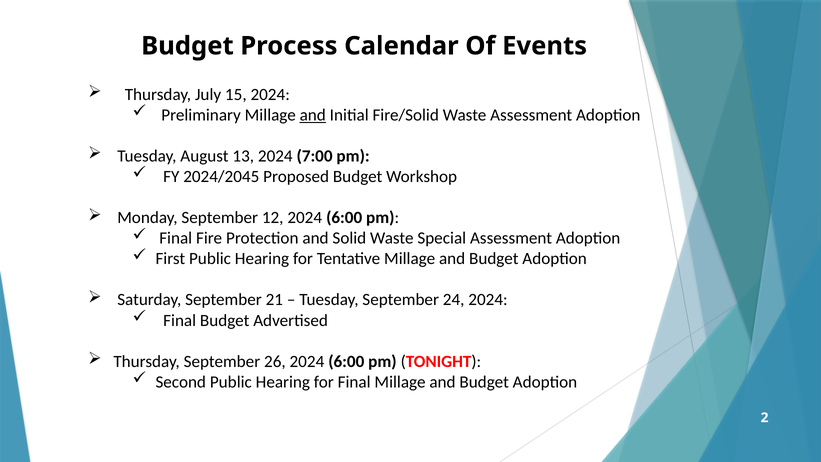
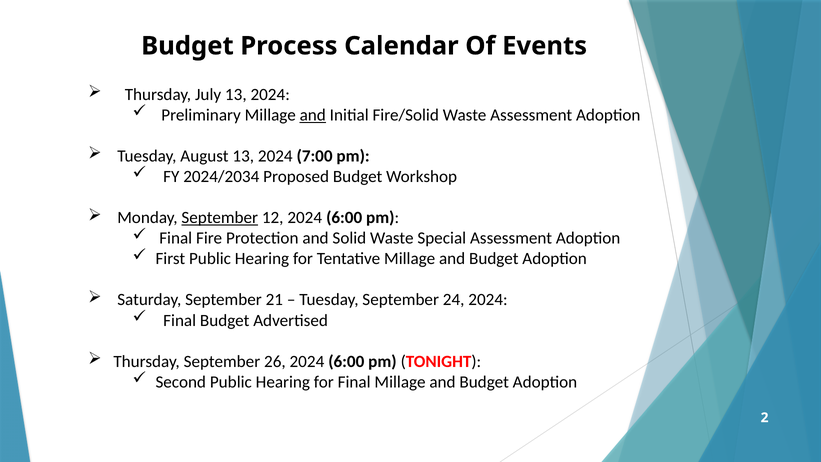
July 15: 15 -> 13 (236, 94)
2024/2045: 2024/2045 -> 2024/2034 (221, 177)
September underline: none -> present (220, 218)
